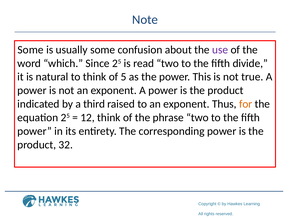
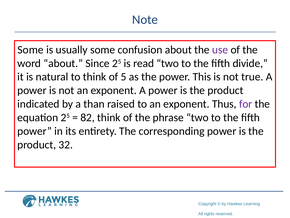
word which: which -> about (63, 63)
third: third -> than (94, 104)
for colour: orange -> purple (246, 104)
12: 12 -> 82 (88, 117)
